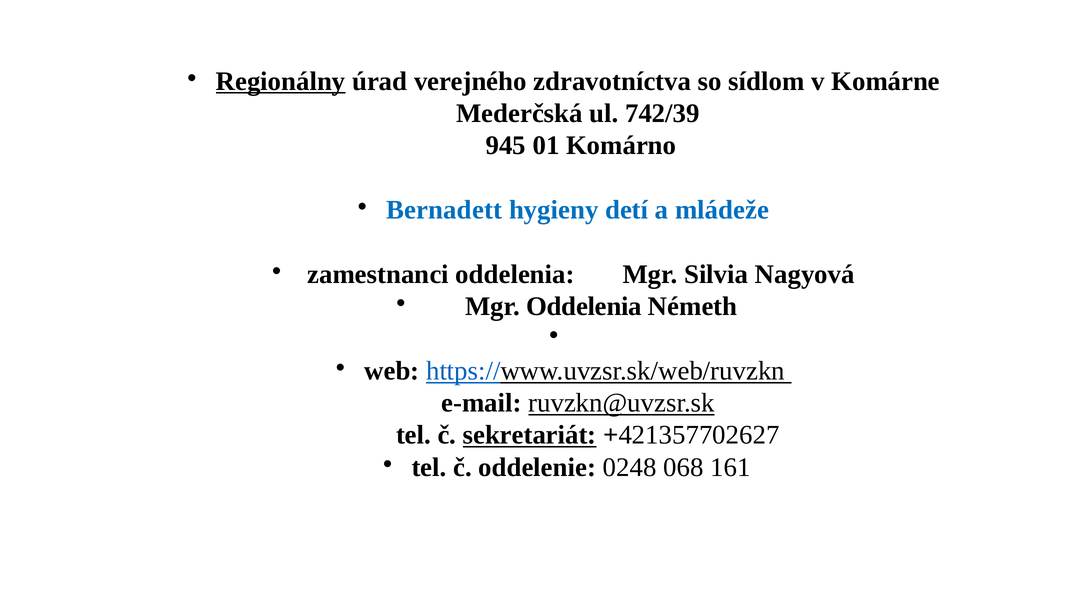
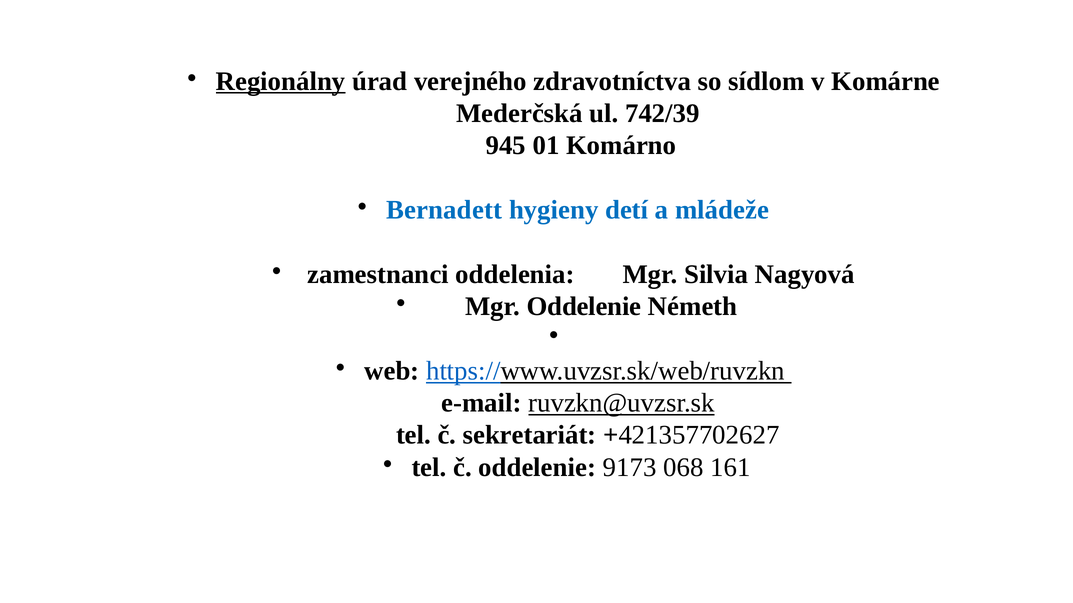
Mgr Oddelenia: Oddelenia -> Oddelenie (584, 307)
sekretariát underline: present -> none (530, 435)
0248: 0248 -> 9173 (630, 468)
